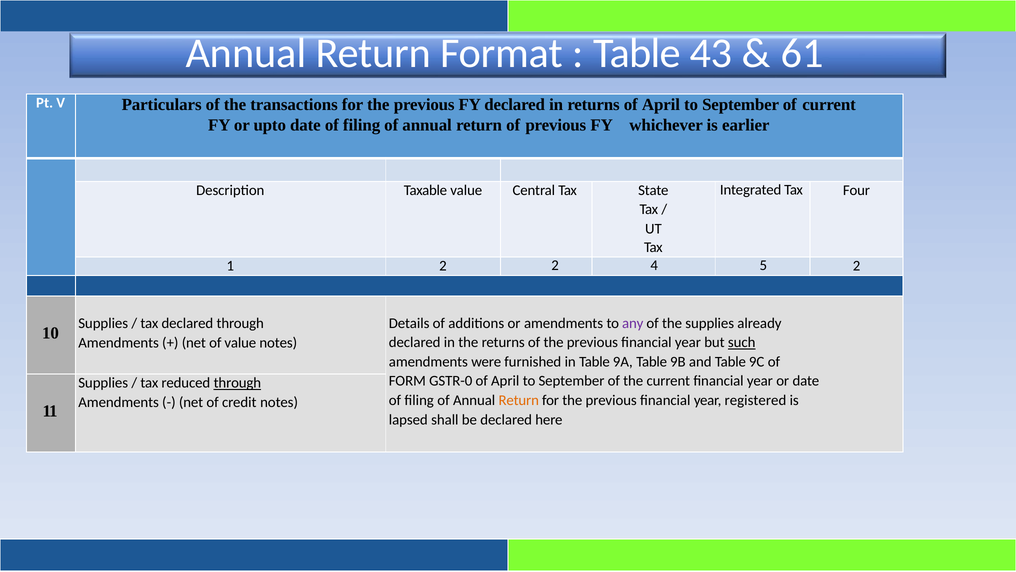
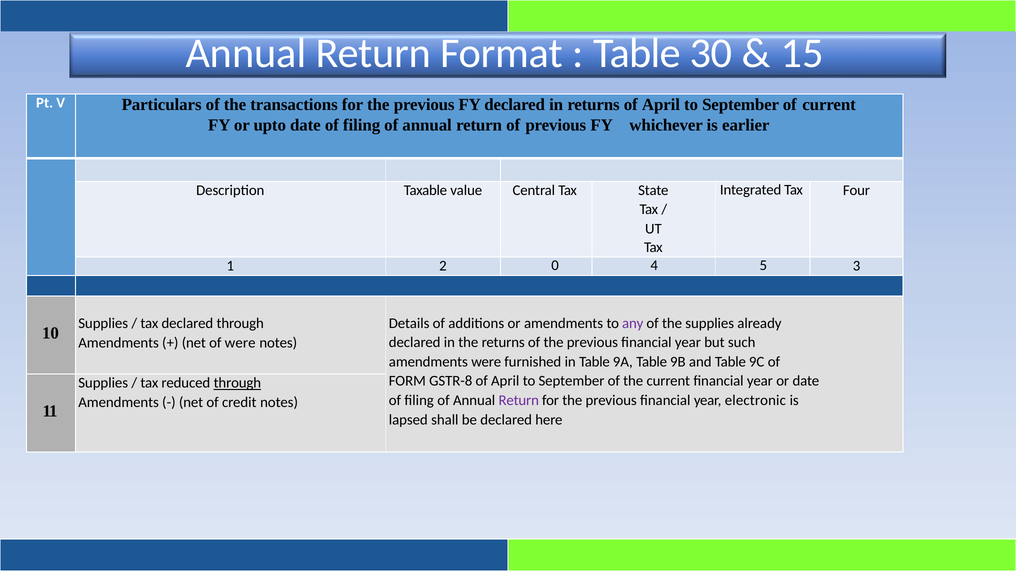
43: 43 -> 30 (711, 53)
61: 61 -> 15 (802, 53)
2 2: 2 -> 0 (555, 265)
5 2: 2 -> 3 (857, 265)
such underline: present -> none (742, 342)
of value: value -> were (240, 343)
GSTR-0: GSTR-0 -> GSTR-8 (451, 381)
Return colour: orange -> purple (519, 400)
registered: registered -> electronic (755, 400)
